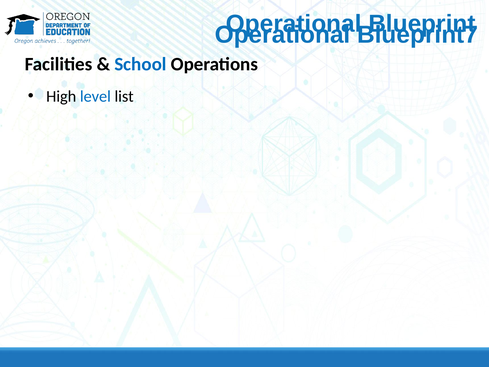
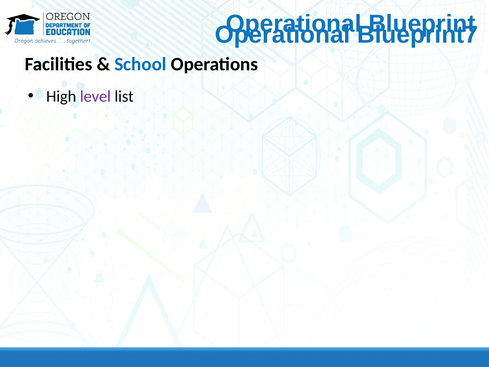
level colour: blue -> purple (95, 96)
